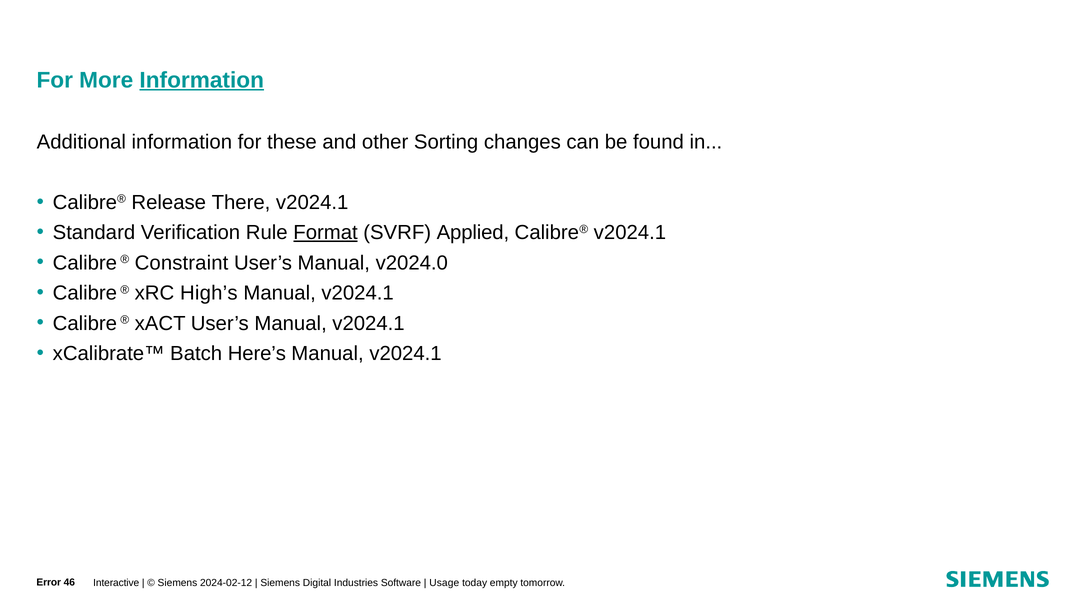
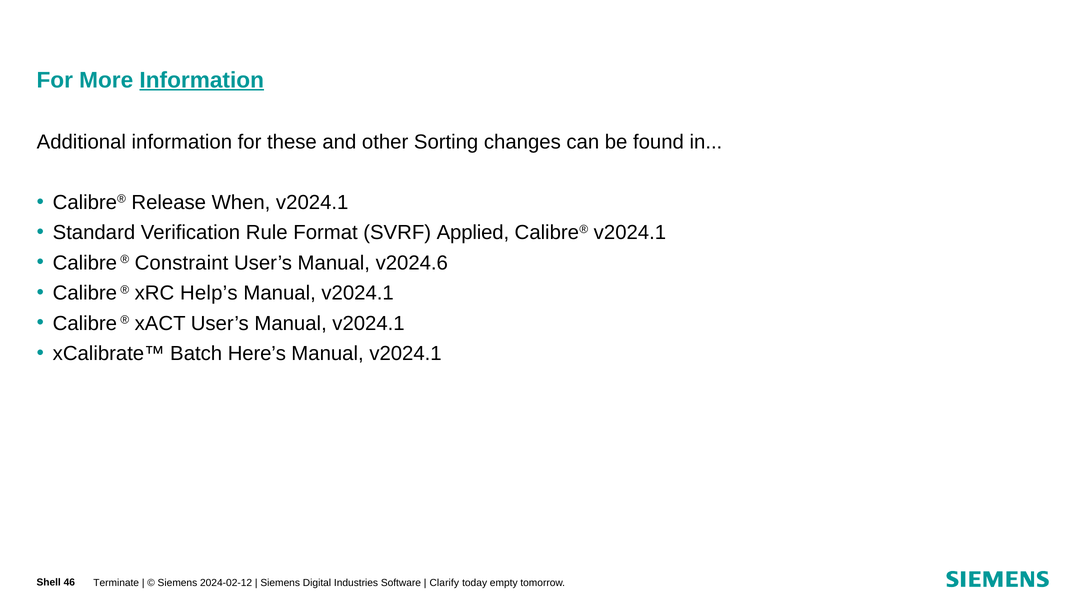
There: There -> When (241, 202)
Format underline: present -> none (326, 233)
v2024.0: v2024.0 -> v2024.6 (412, 263)
High’s: High’s -> Help’s (209, 293)
Error: Error -> Shell (49, 583)
Interactive: Interactive -> Terminate (116, 583)
Usage: Usage -> Clarify (444, 583)
